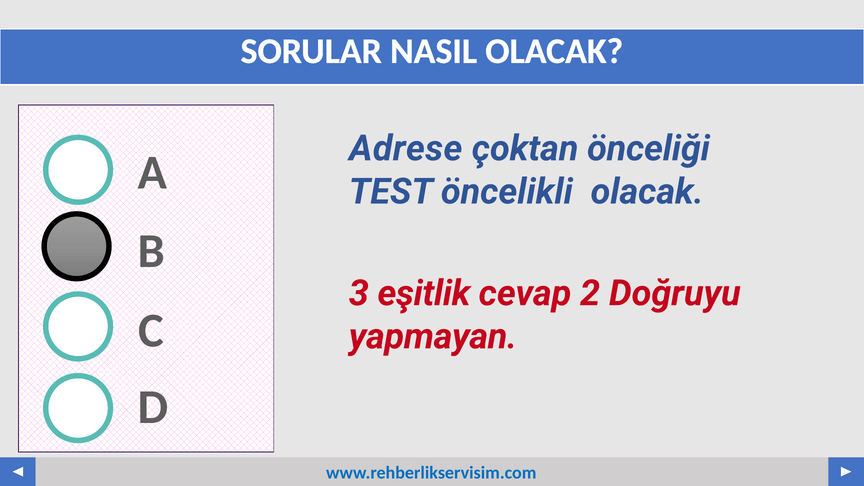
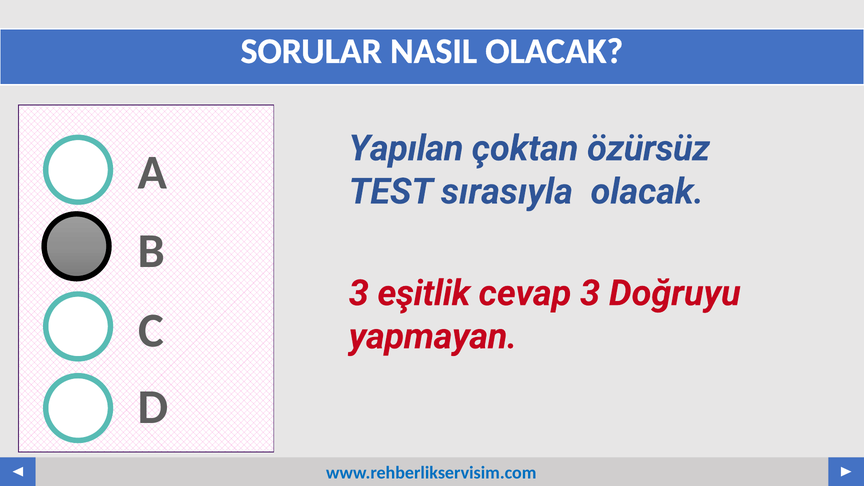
Adrese: Adrese -> Yapılan (406, 148)
önceliği: önceliği -> özürsüz (649, 148)
öncelikli: öncelikli -> sırasıyla (507, 192)
cevap 2: 2 -> 3 (590, 293)
